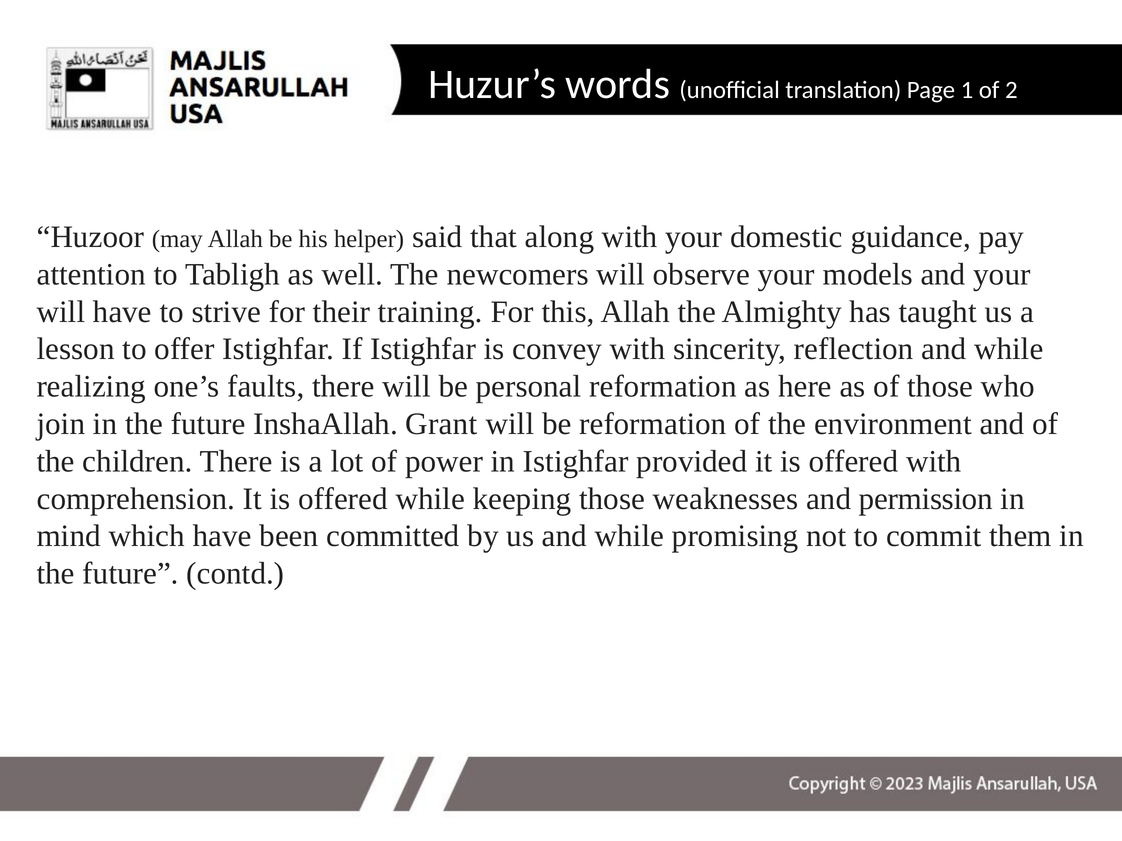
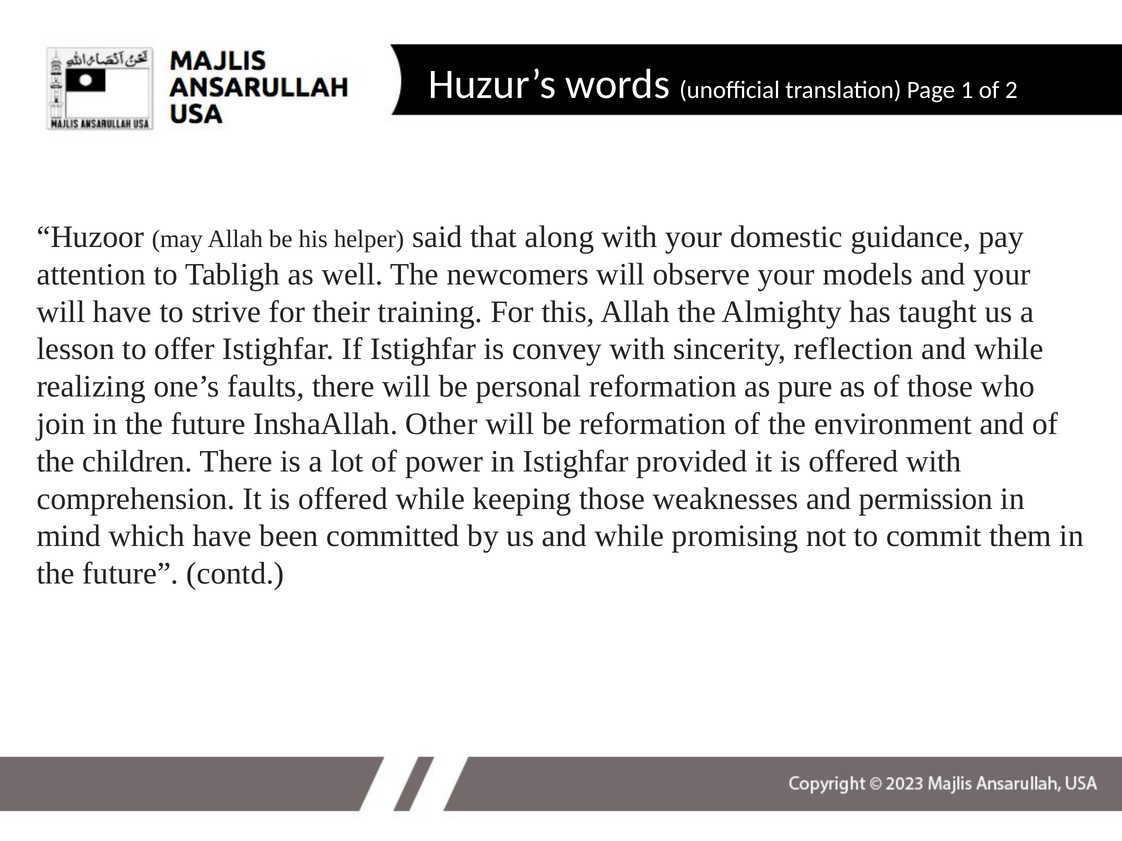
here: here -> pure (805, 387)
Grant: Grant -> Other (441, 424)
